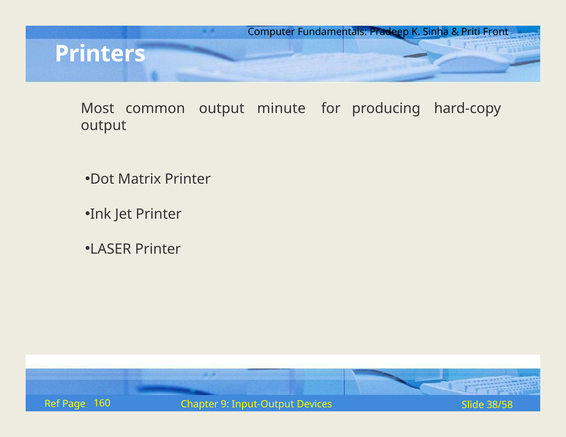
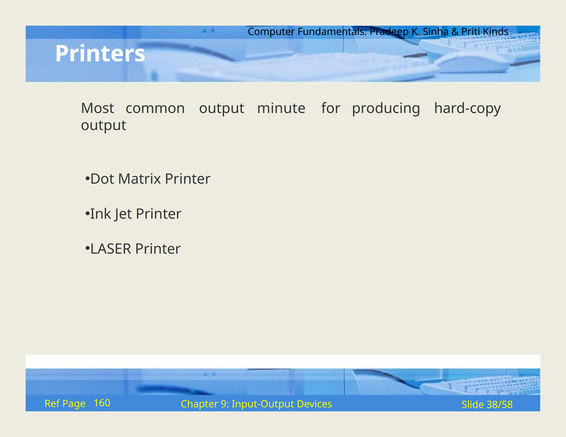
Front: Front -> Kinds (496, 32)
